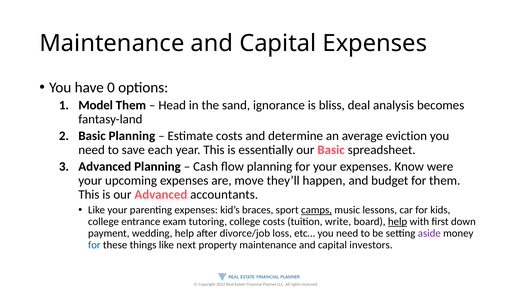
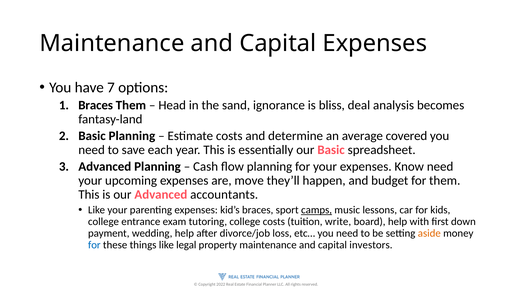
0: 0 -> 7 (111, 88)
Model: Model -> Braces (96, 105)
eviction: eviction -> covered (406, 136)
Know were: were -> need (440, 167)
help underline: present -> none (398, 222)
aside colour: purple -> orange (429, 234)
next: next -> legal (186, 245)
